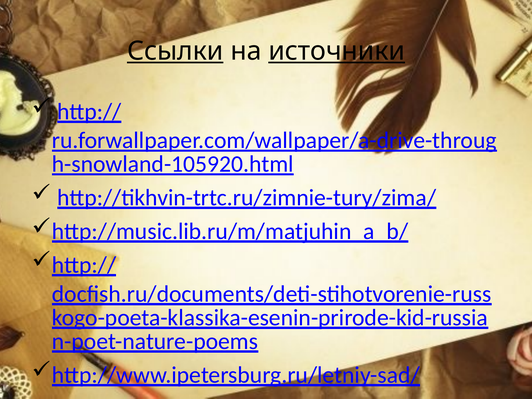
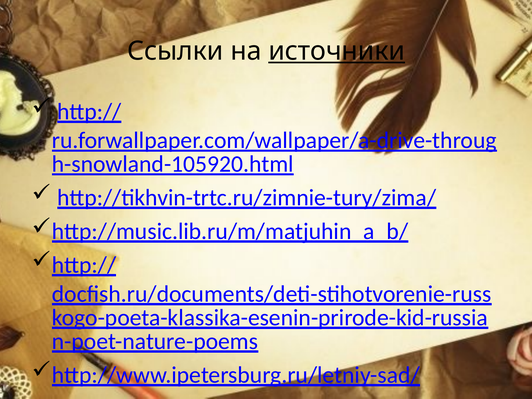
Ссылки underline: present -> none (175, 51)
